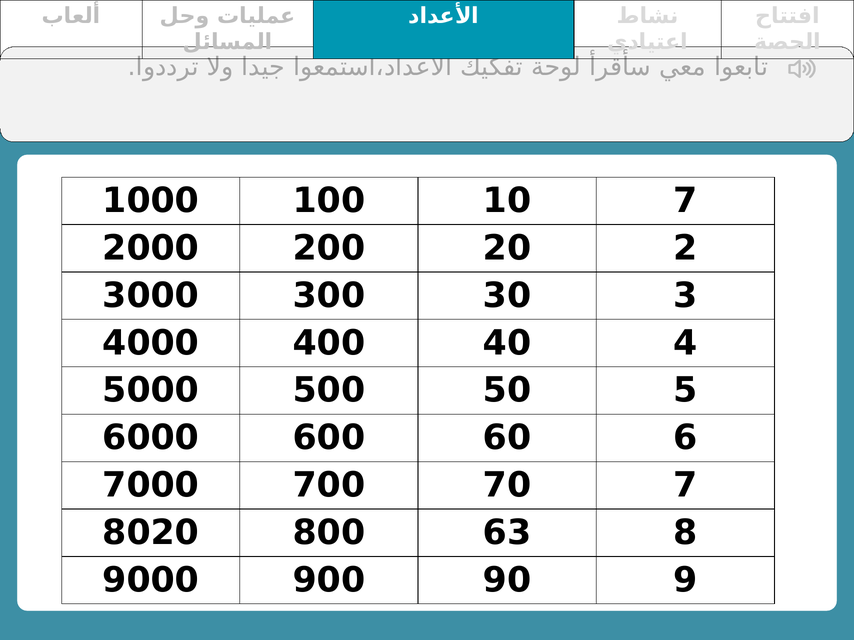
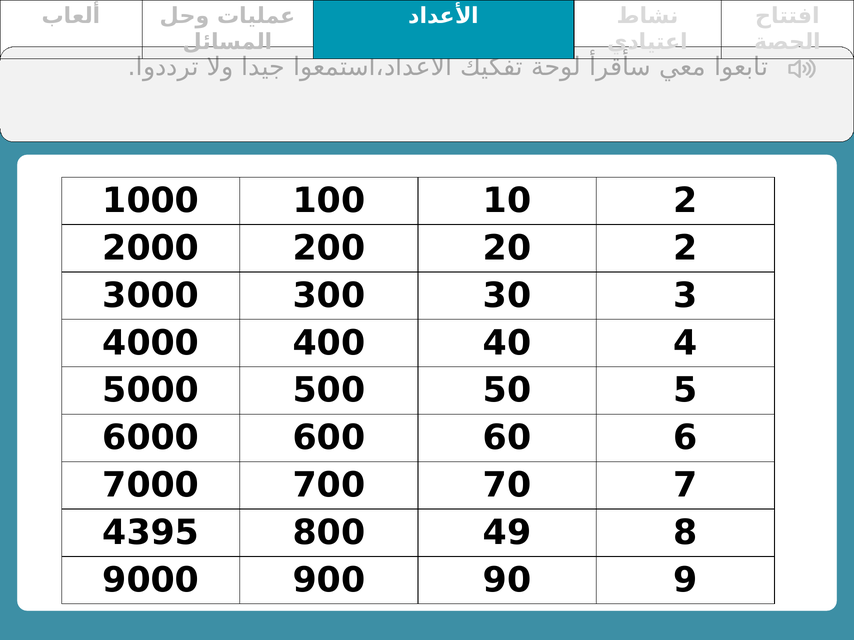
10 7: 7 -> 2 (685, 201)
8020: 8020 -> 4395 (151, 533)
63: 63 -> 49 (507, 533)
